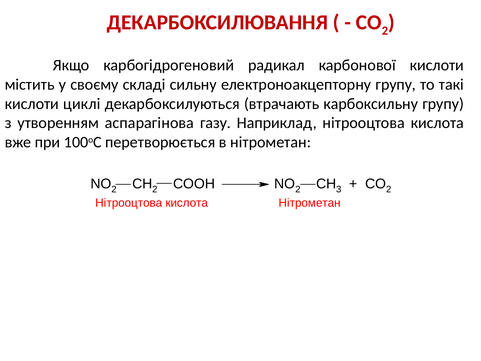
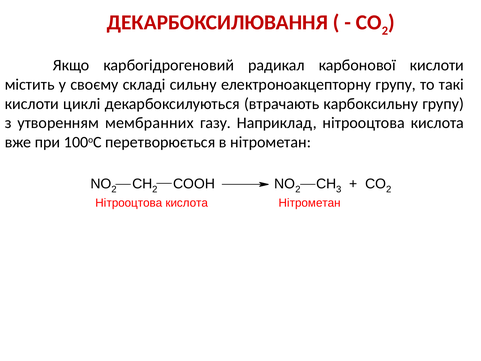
аспарагінова: аспарагінова -> мембранних (149, 123)
